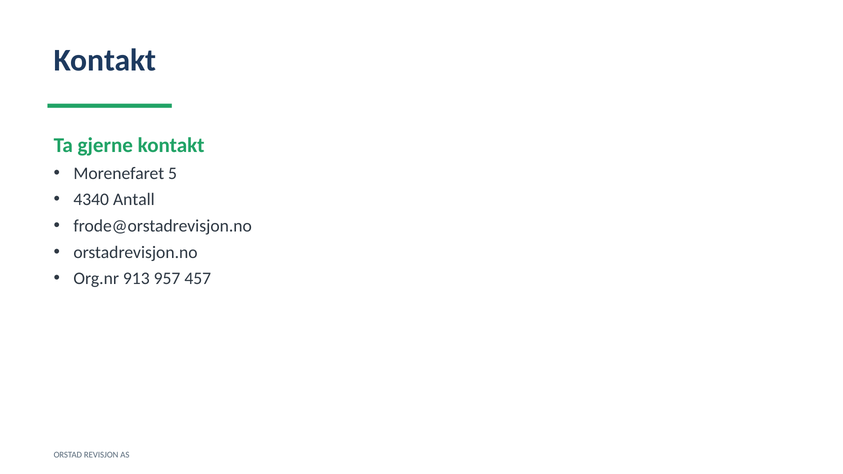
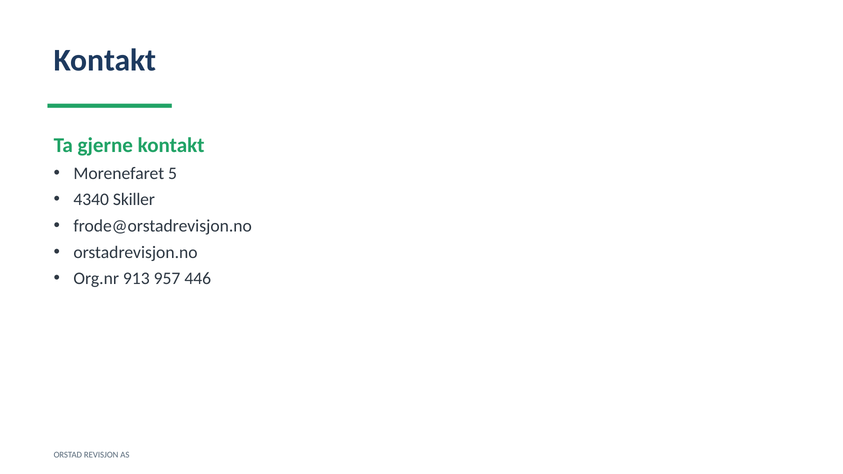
Antall: Antall -> Skiller (134, 200)
457: 457 -> 446 (198, 279)
